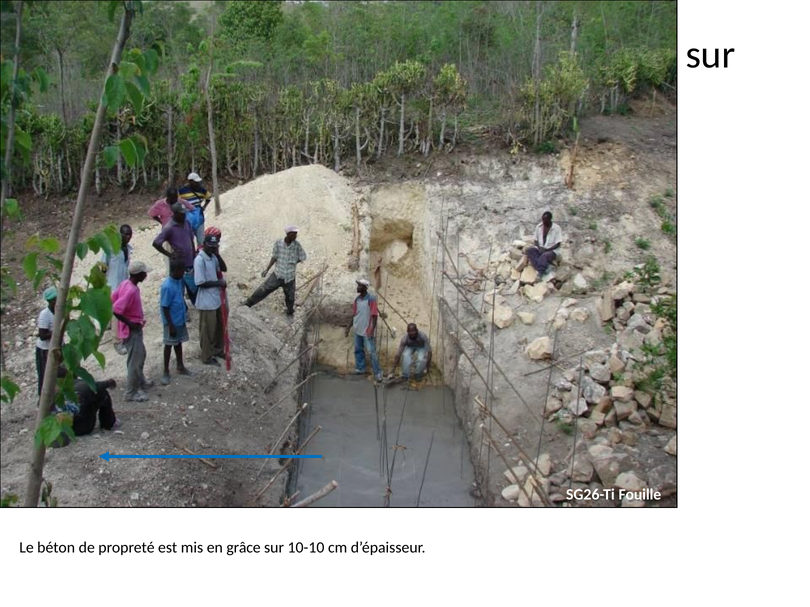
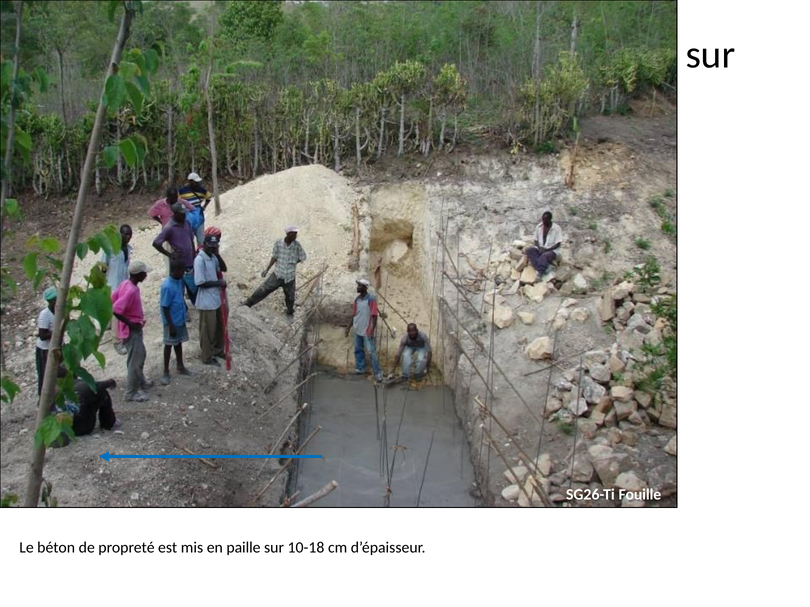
grâce: grâce -> paille (244, 548)
10-10: 10-10 -> 10-18 (306, 548)
